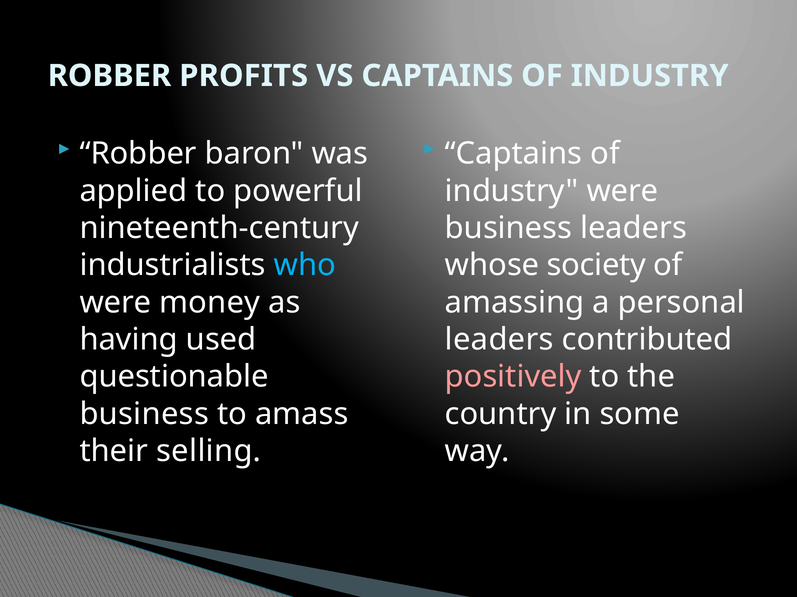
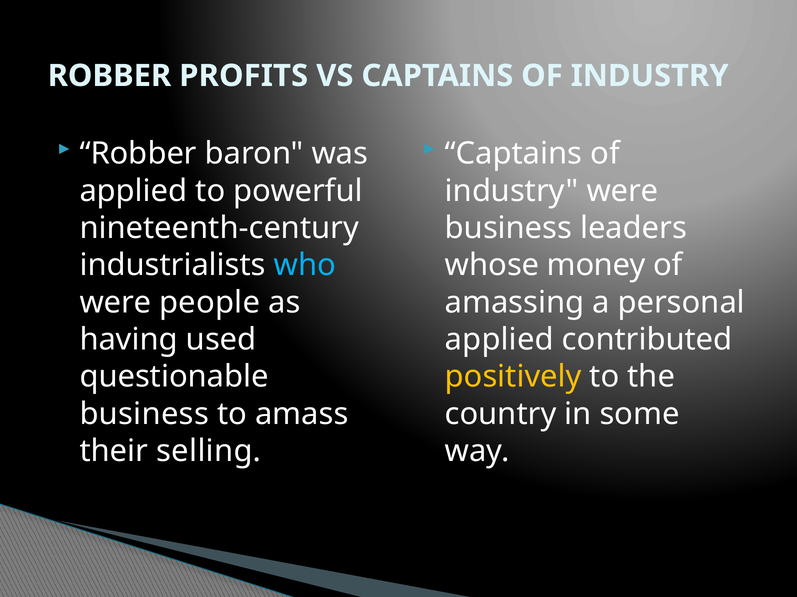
society: society -> money (596, 265)
money: money -> people (210, 303)
leaders: leaders -> applied (499, 340)
positively colour: pink -> yellow (513, 377)
